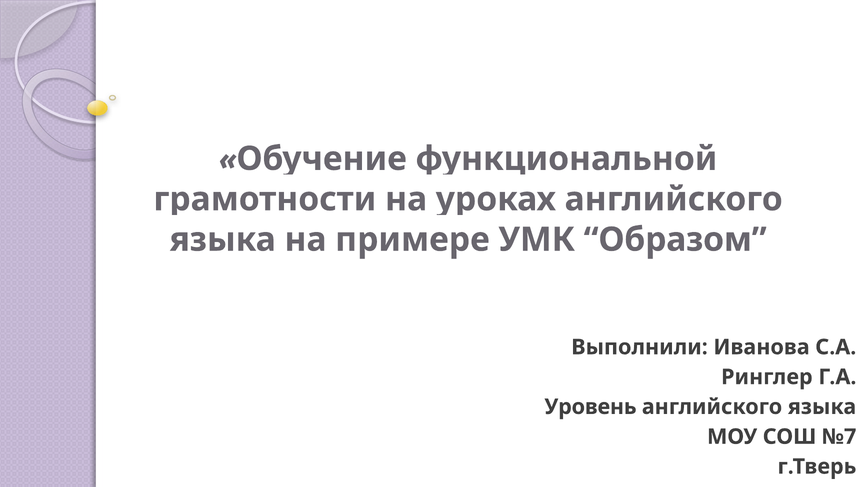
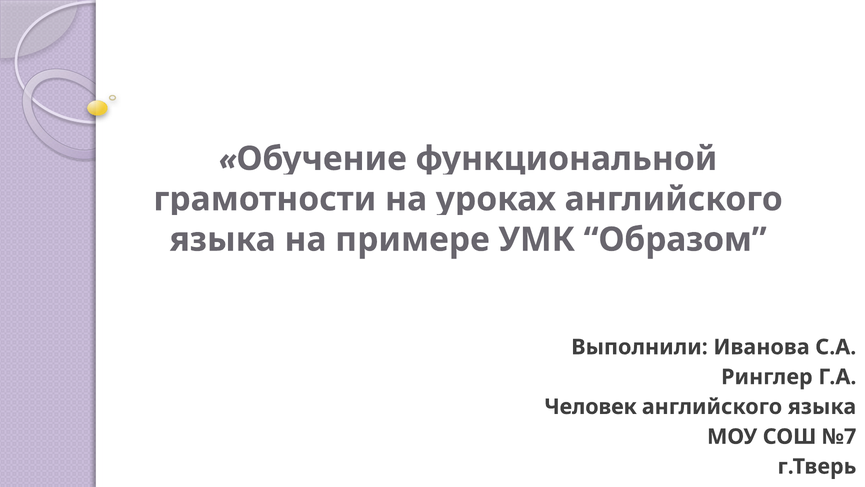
Уровень: Уровень -> Человек (591, 406)
